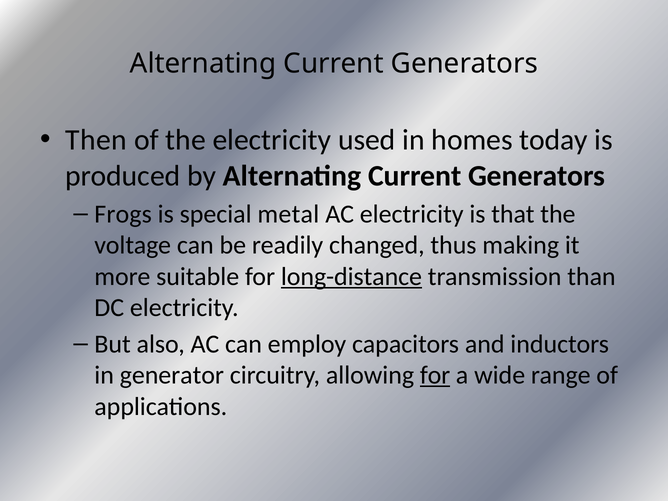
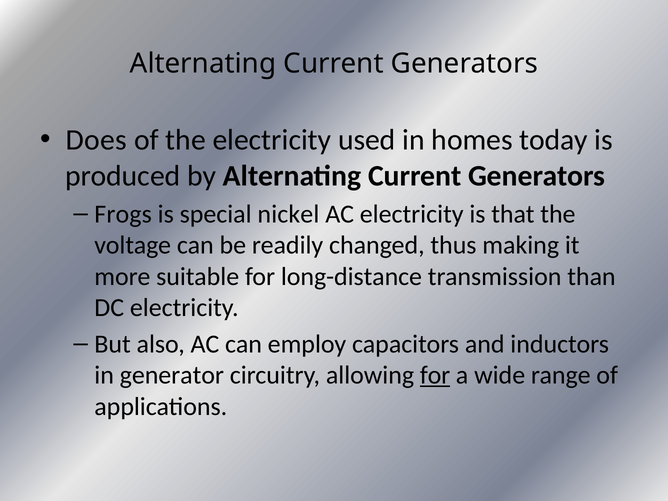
Then: Then -> Does (96, 140)
metal: metal -> nickel (288, 214)
long-distance underline: present -> none (351, 277)
